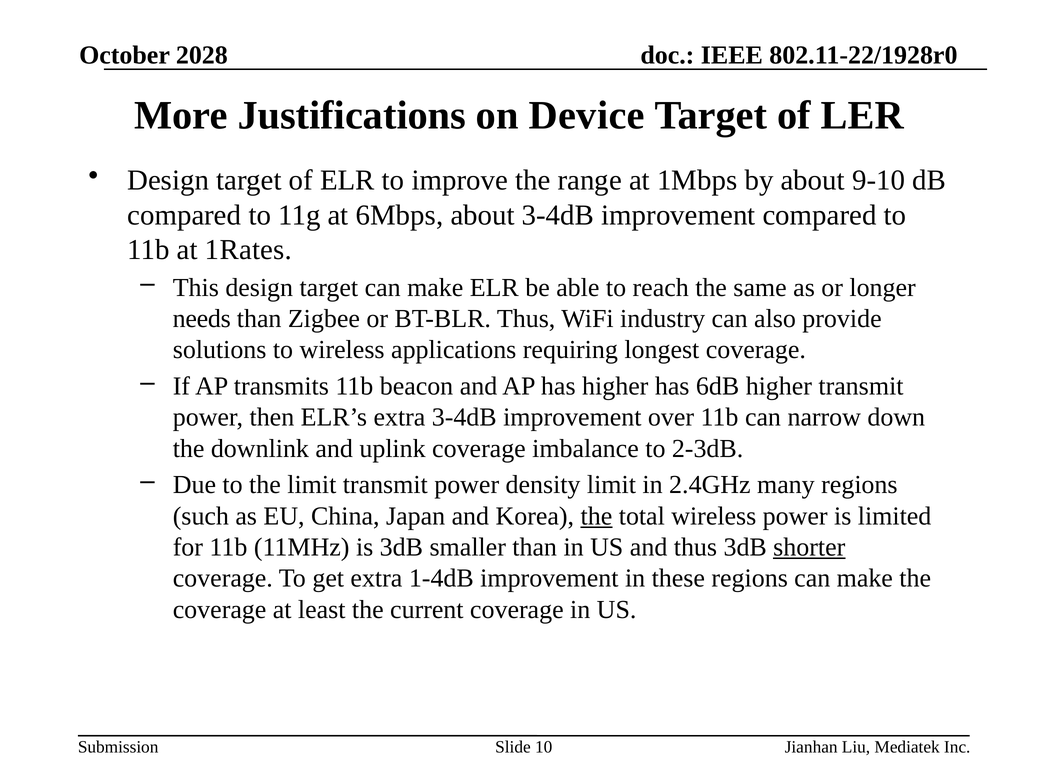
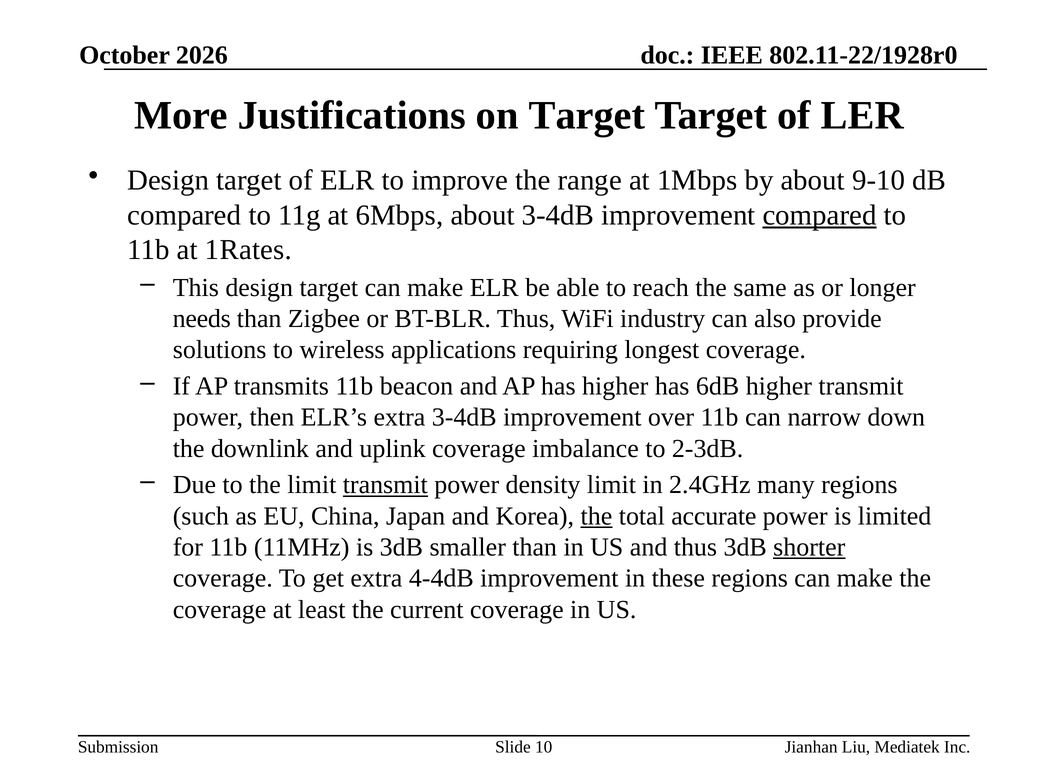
2028: 2028 -> 2026 (202, 55)
on Device: Device -> Target (587, 115)
compared underline: none -> present (820, 215)
transmit underline: none -> present (385, 485)
total wireless: wireless -> accurate (714, 516)
1-4dB: 1-4dB -> 4-4dB (441, 579)
